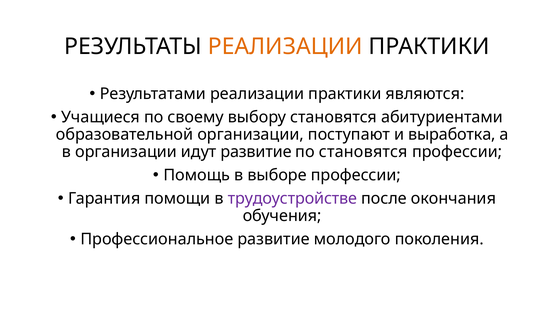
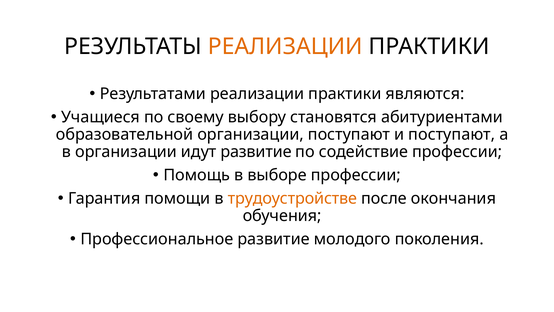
и выработка: выработка -> поступают (452, 134)
по становятся: становятся -> содействие (363, 152)
трудоустройстве colour: purple -> orange (292, 198)
